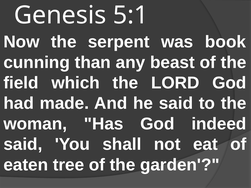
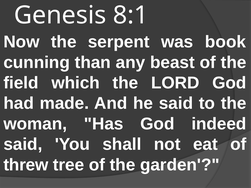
5:1: 5:1 -> 8:1 (131, 15)
eaten: eaten -> threw (26, 165)
